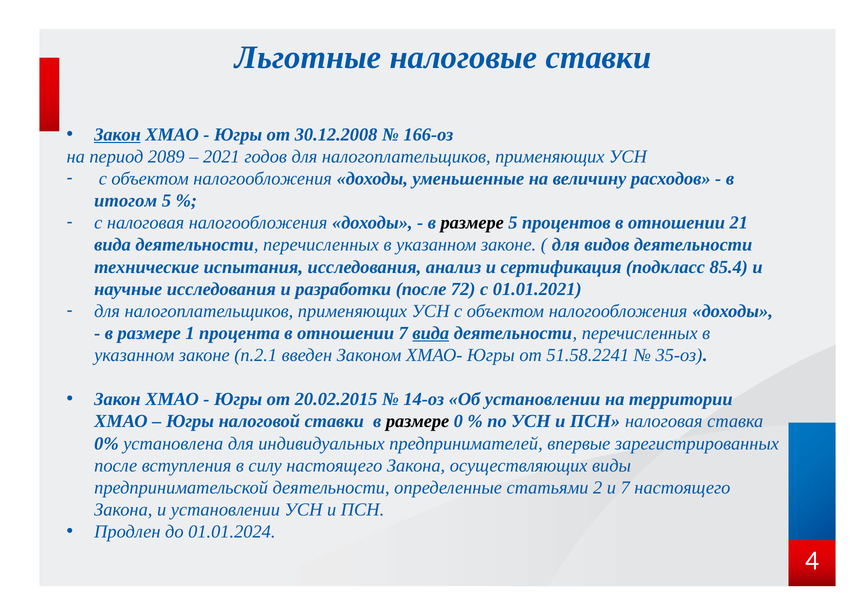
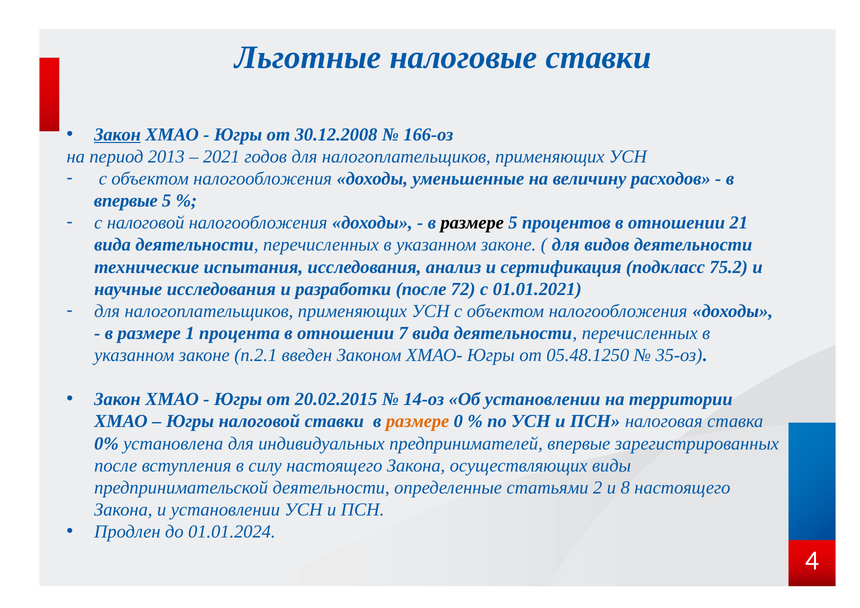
2089: 2089 -> 2013 (166, 157)
итогом: итогом -> впервые (126, 201)
с налоговая: налоговая -> налоговой (146, 223)
85.4: 85.4 -> 75.2 (729, 267)
вида underline: present -> none (431, 333)
51.58.2241: 51.58.2241 -> 05.48.1250 (588, 355)
размере colour: black -> orange (418, 421)
и 7: 7 -> 8 (625, 488)
